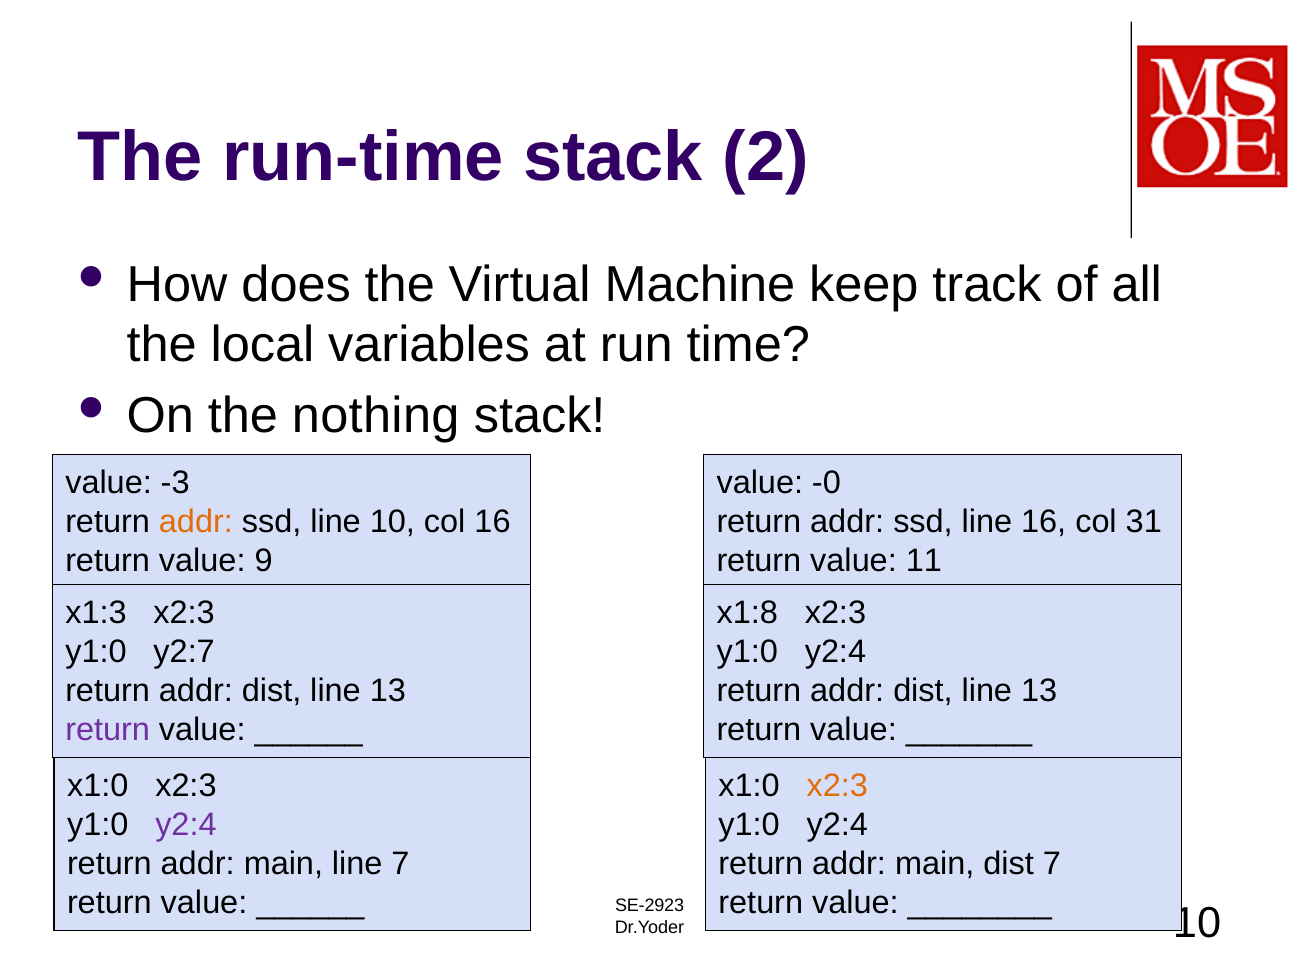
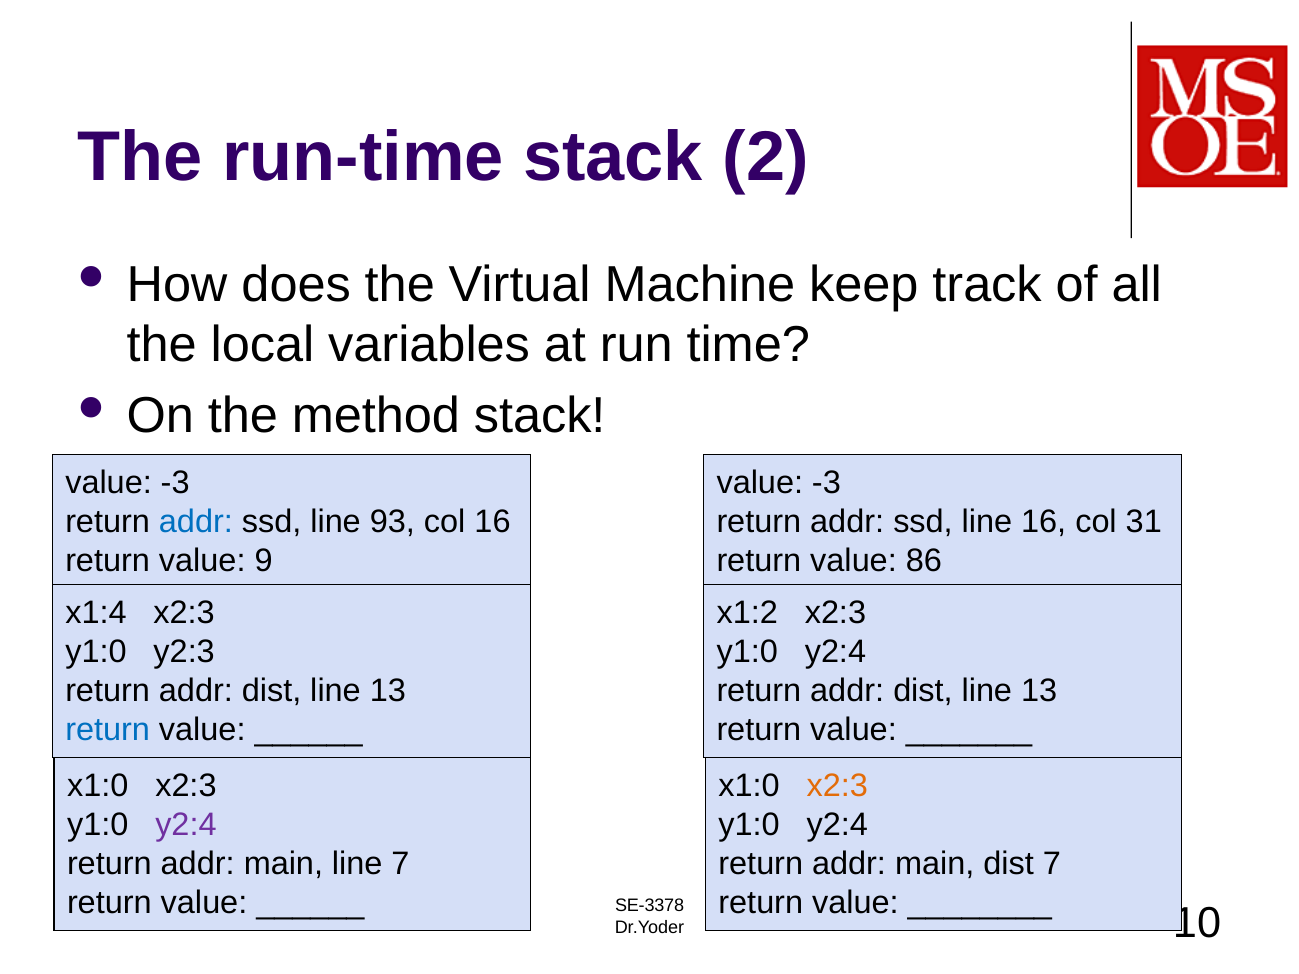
nothing: nothing -> method (376, 416)
-0: -0 -> -3 (826, 483)
addr colour: orange -> blue (196, 522)
line 10: 10 -> 93 (392, 522)
11: 11 -> 86 (924, 561)
x1:3: x1:3 -> x1:4 (96, 613)
x1:8: x1:8 -> x1:2 (747, 613)
y2:7: y2:7 -> y2:3 (184, 652)
return colour: purple -> blue (108, 730)
SE-2923: SE-2923 -> SE-3378 (650, 906)
